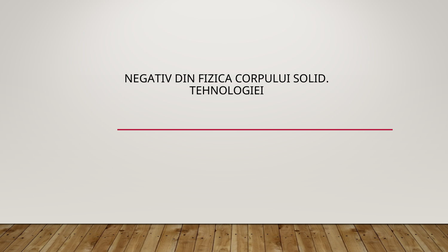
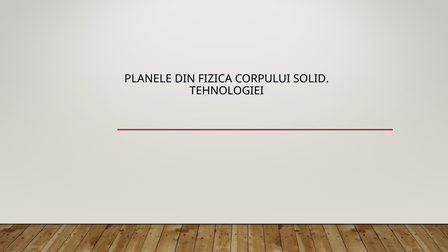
NEGATIV: NEGATIV -> PLANELE (148, 79)
